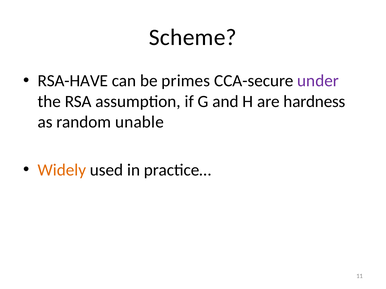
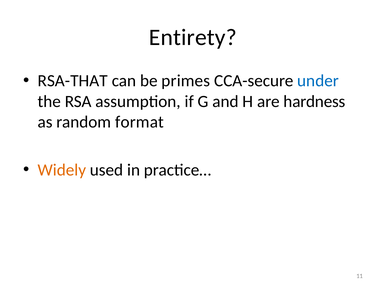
Scheme: Scheme -> Entirety (193, 37)
RSA-HAVE: RSA-HAVE -> RSA-THAT (73, 81)
under colour: purple -> blue (318, 81)
unable: unable -> format (140, 122)
